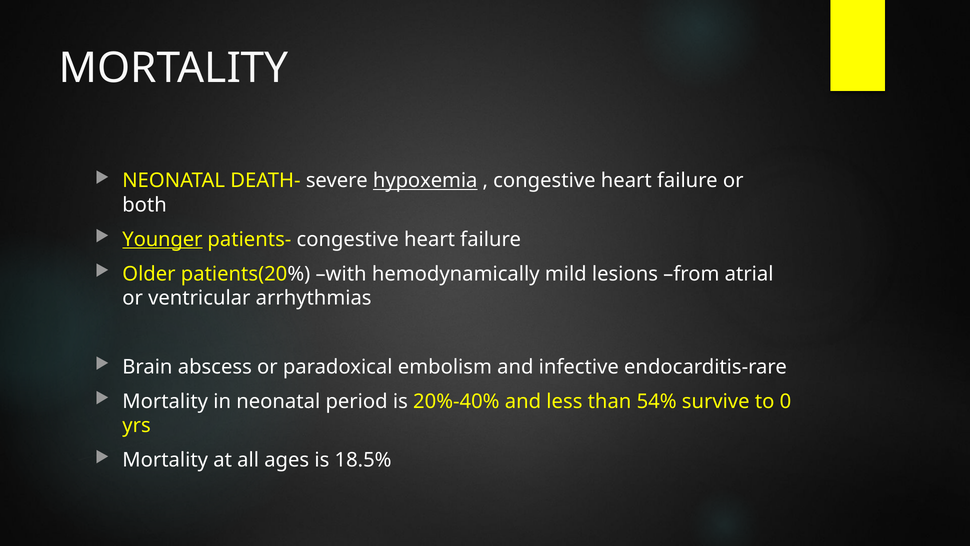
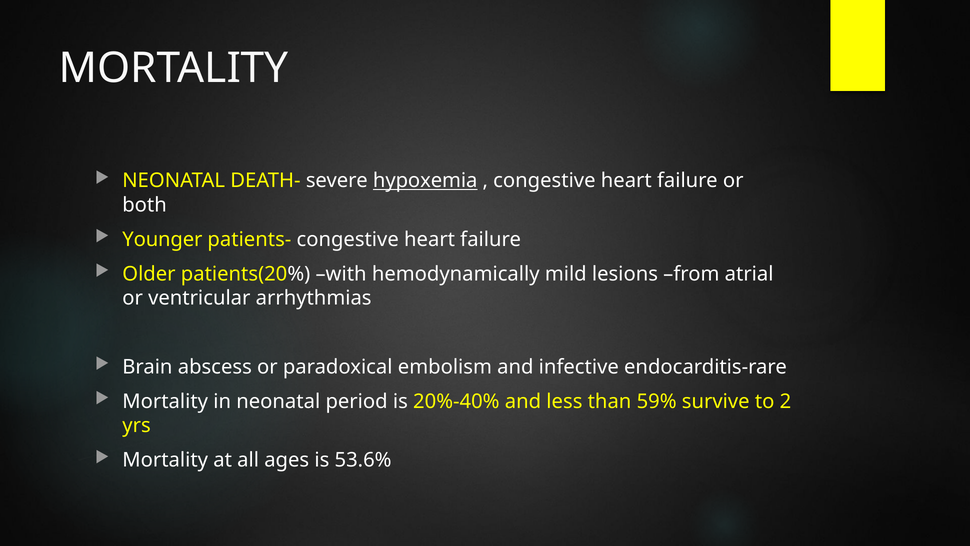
Younger underline: present -> none (162, 239)
54%: 54% -> 59% (657, 401)
0: 0 -> 2 (785, 401)
18.5%: 18.5% -> 53.6% (363, 460)
